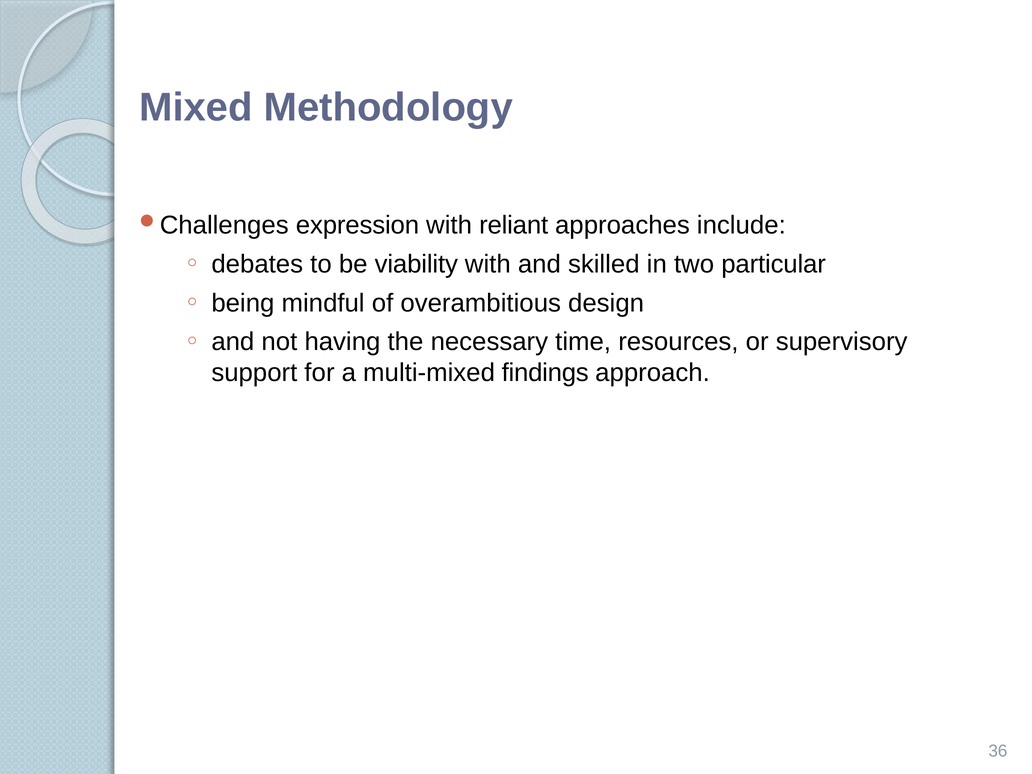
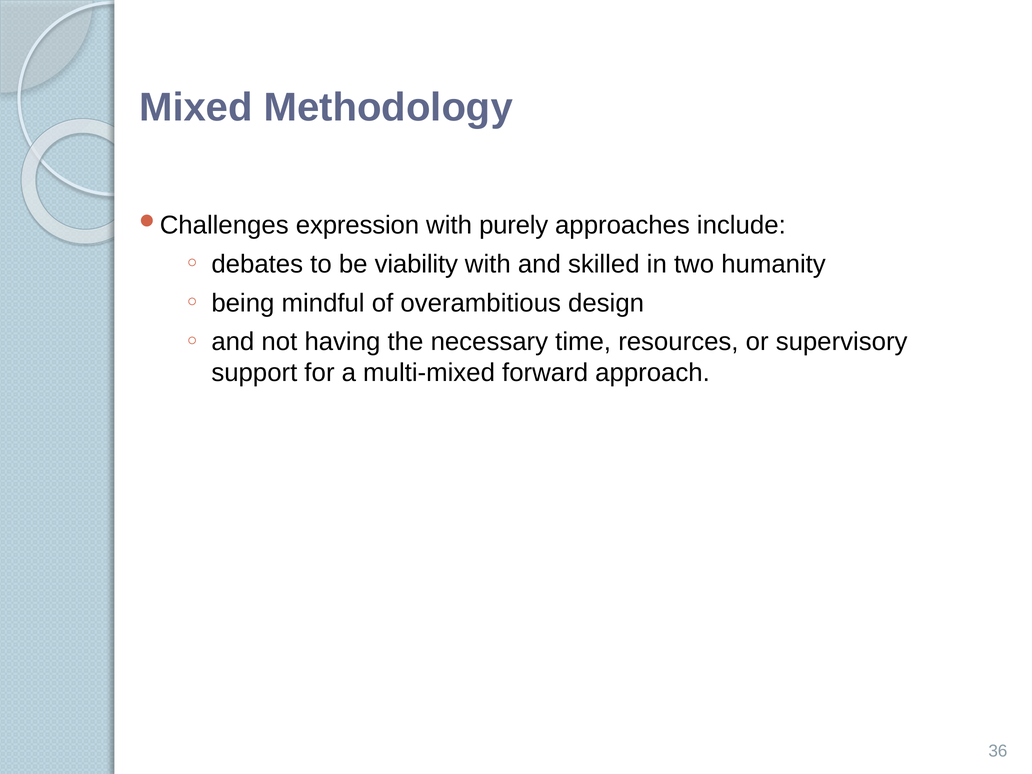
reliant: reliant -> purely (514, 225)
particular: particular -> humanity (774, 264)
findings: findings -> forward (545, 373)
